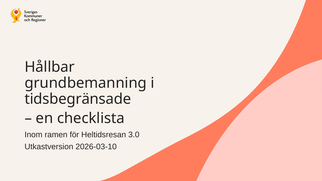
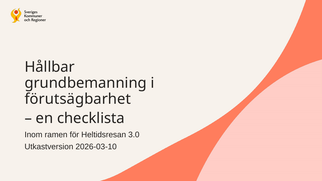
tidsbegränsade: tidsbegränsade -> förutsägbarhet (78, 99)
